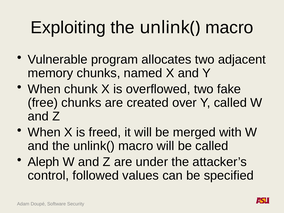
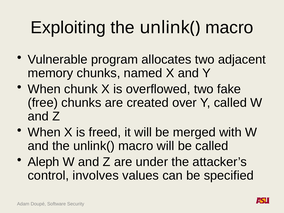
followed: followed -> involves (96, 176)
